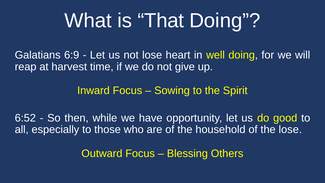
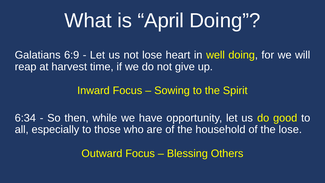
That: That -> April (161, 21)
6:52: 6:52 -> 6:34 (25, 118)
